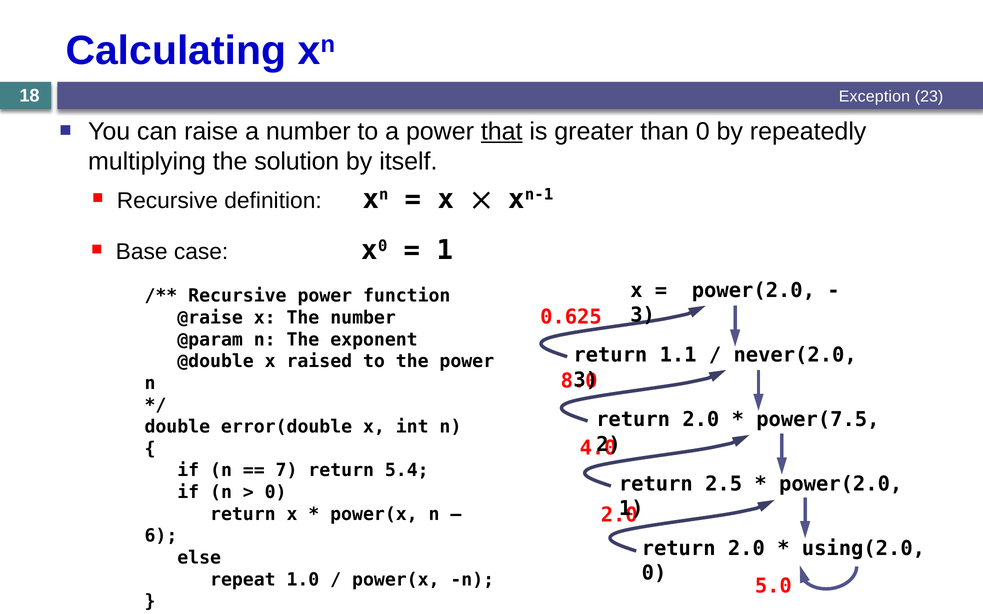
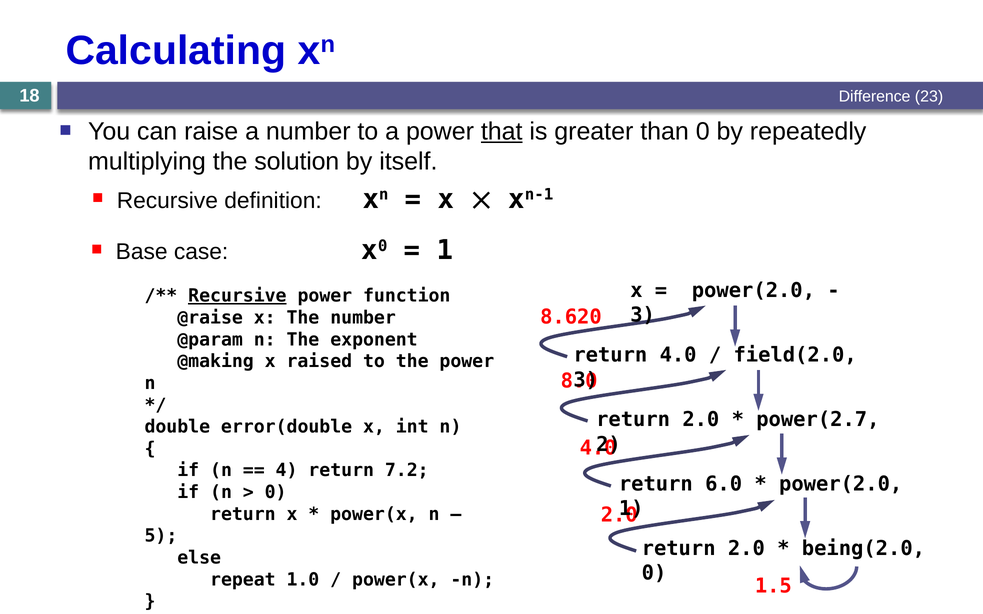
Exception: Exception -> Difference (875, 97)
Recursive underline: none -> present (237, 296)
0.625: 0.625 -> 8.620 (571, 317)
return 1.1: 1.1 -> 4.0 (678, 355)
never(2.0: never(2.0 -> field(2.0 (795, 355)
@double: @double -> @making (216, 362)
power(7.5: power(7.5 -> power(2.7 (818, 420)
7: 7 -> 4 (287, 471)
5.4: 5.4 -> 7.2 (407, 471)
2.5: 2.5 -> 6.0 (724, 484)
6: 6 -> 5 (161, 536)
using(2.0: using(2.0 -> being(2.0 (863, 549)
5.0: 5.0 -> 1.5 (773, 586)
